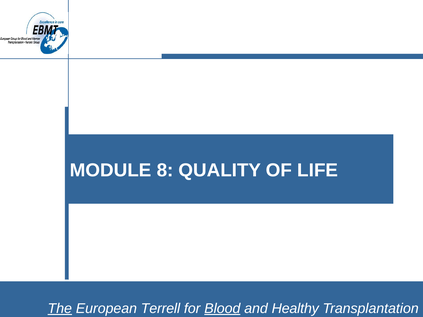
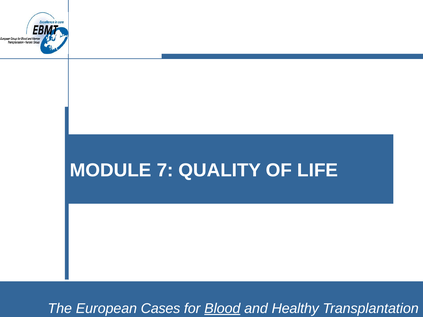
8: 8 -> 7 (165, 170)
The underline: present -> none (60, 309)
Terrell: Terrell -> Cases (161, 309)
